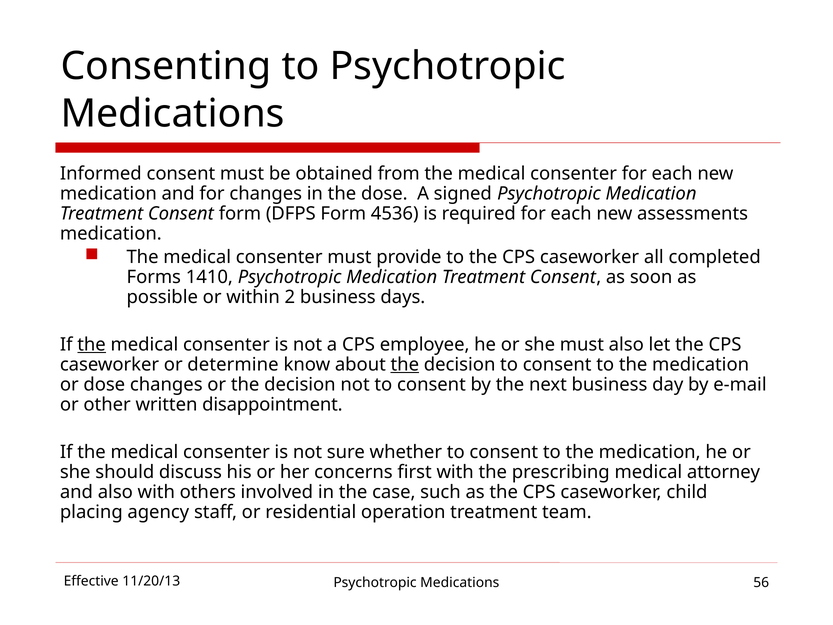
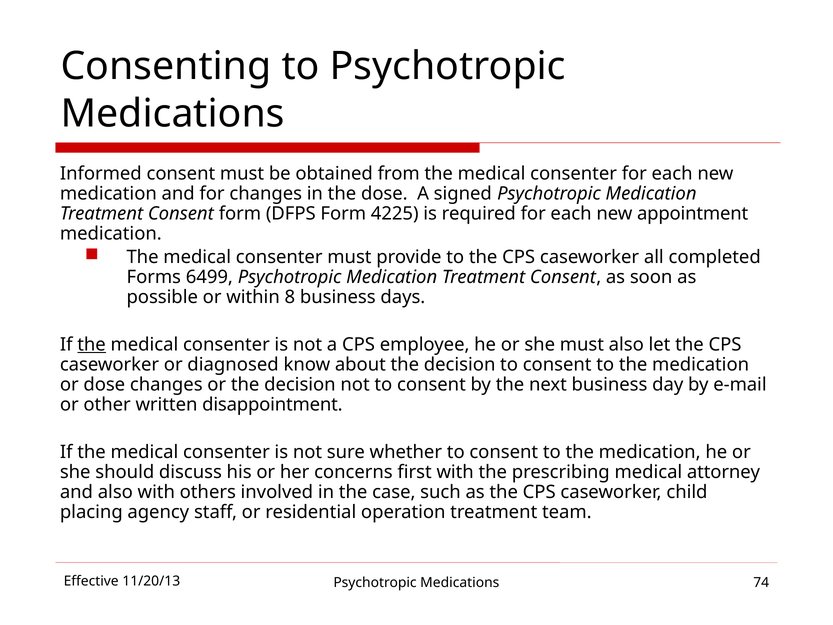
4536: 4536 -> 4225 (395, 214)
assessments: assessments -> appointment (693, 214)
1410: 1410 -> 6499 (209, 277)
2: 2 -> 8 (290, 297)
determine: determine -> diagnosed (233, 365)
the underline: present -> none (405, 365)
56: 56 -> 74 (761, 582)
